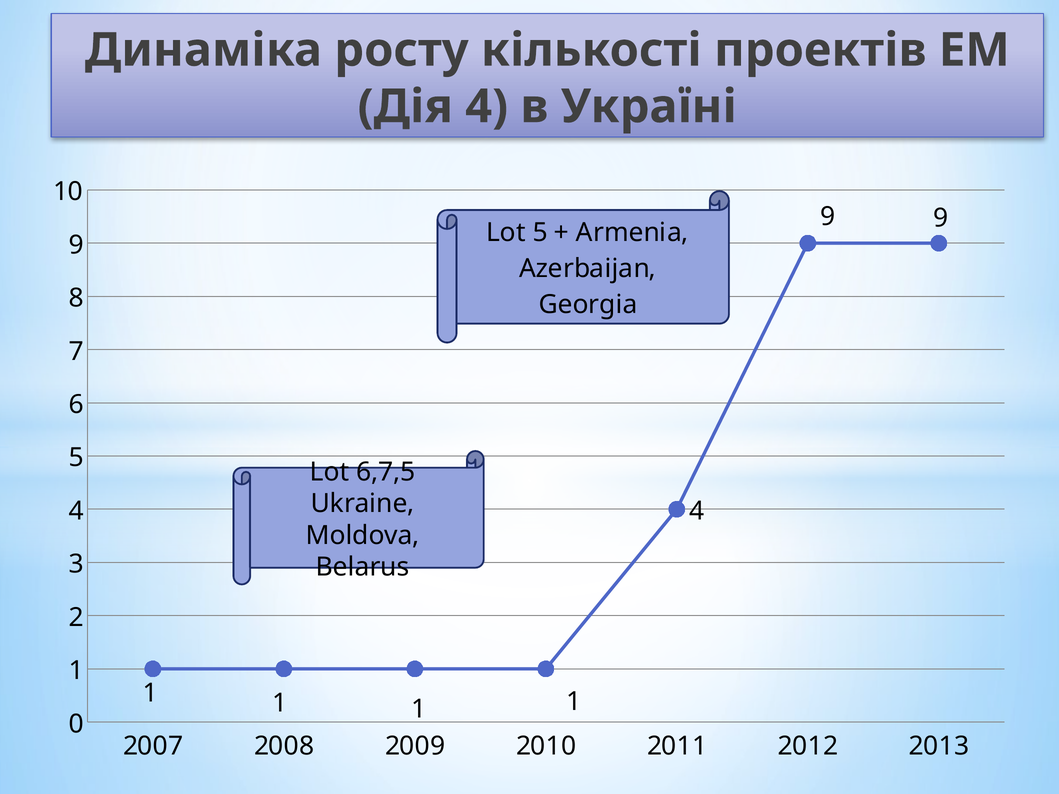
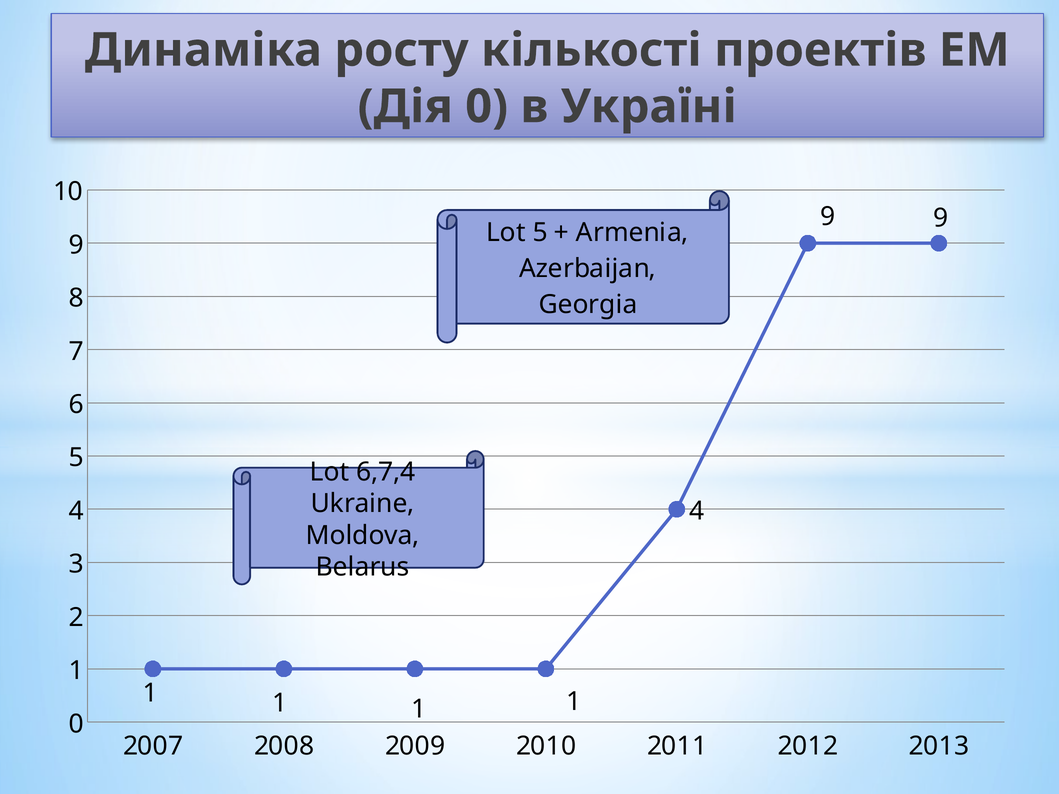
Дія 4: 4 -> 0 (487, 107)
6,7,5: 6,7,5 -> 6,7,4 (386, 472)
